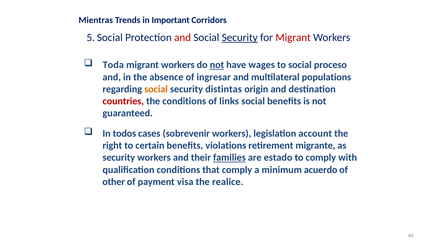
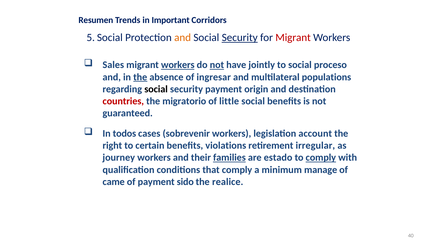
Mientras: Mientras -> Resumen (96, 20)
and colour: red -> orange (183, 38)
Toda: Toda -> Sales (113, 65)
workers underline: none -> present (178, 65)
wages: wages -> jointly (262, 65)
the underline: none -> present (140, 77)
social colour: orange -> black (156, 89)
security distintas: distintas -> payment (224, 89)
the conditions: conditions -> migratorio (184, 101)
links: links -> little (229, 101)
migrante: migrante -> irregular (315, 146)
security: security -> journey (119, 158)
comply underline: none -> present (321, 158)
acuerdo: acuerdo -> manage (321, 170)
other: other -> came (114, 182)
visa: visa -> sido (185, 182)
